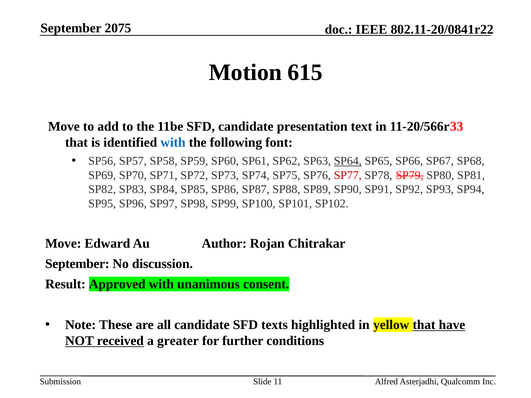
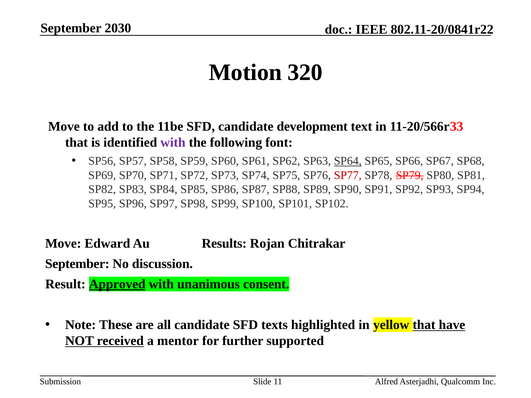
2075: 2075 -> 2030 (118, 28)
615: 615 -> 320 (305, 72)
presentation: presentation -> development (312, 127)
with colour: blue -> purple (173, 143)
Author: Author -> Results (224, 244)
Approved underline: none -> present (117, 284)
greater: greater -> mentor (178, 341)
conditions: conditions -> supported (295, 341)
